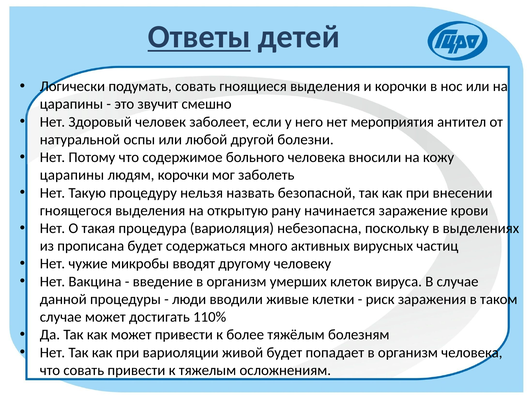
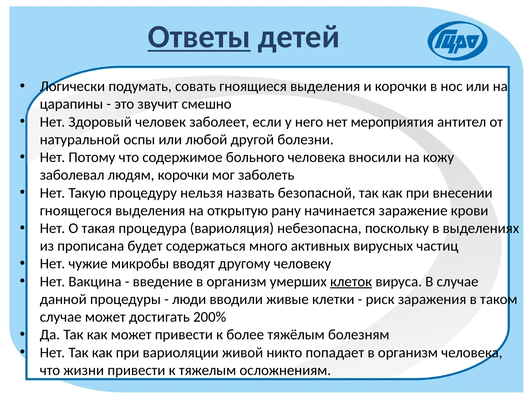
царапины: царапины -> заболевал (72, 175)
клеток underline: none -> present (351, 282)
110%: 110% -> 200% (210, 317)
живой будет: будет -> никто (284, 352)
что совать: совать -> жизни (84, 370)
